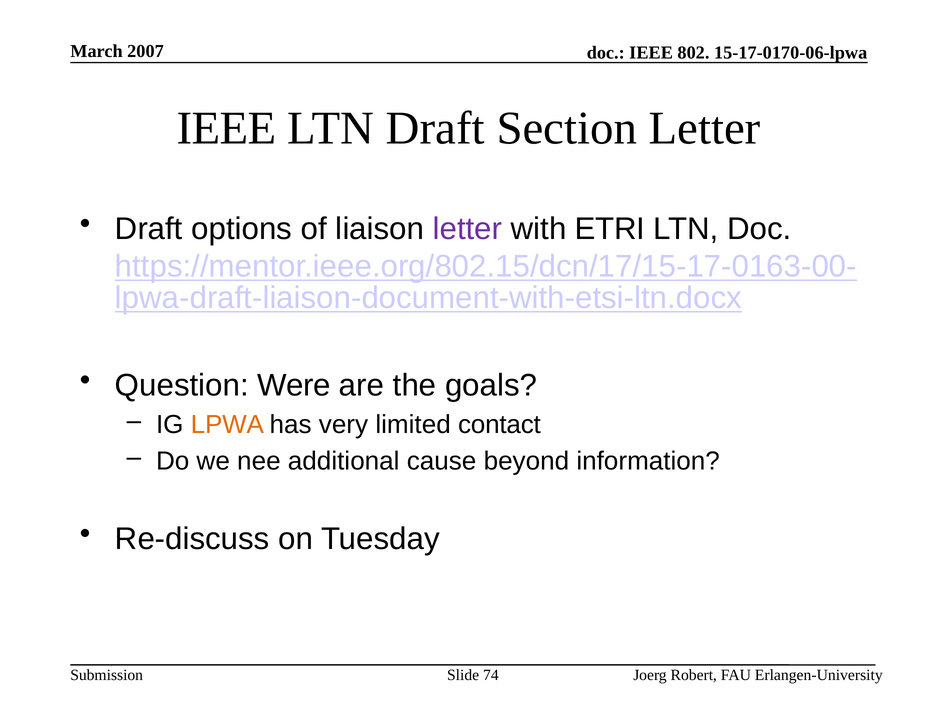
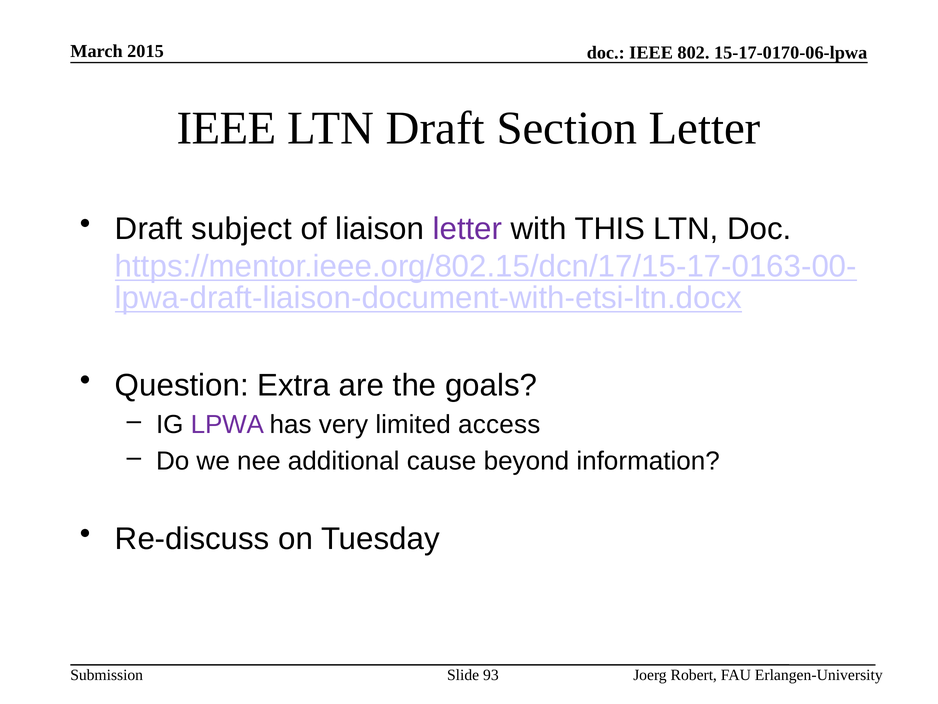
2007: 2007 -> 2015 (145, 51)
options: options -> subject (242, 229)
ETRI: ETRI -> THIS (610, 229)
Were: Were -> Extra (294, 385)
LPWA colour: orange -> purple (227, 424)
contact: contact -> access (499, 424)
74: 74 -> 93 (491, 675)
